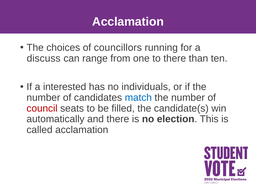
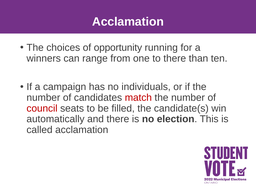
councillors: councillors -> opportunity (118, 48)
discuss: discuss -> winners (44, 58)
interested: interested -> campaign (65, 87)
match colour: blue -> red (138, 98)
